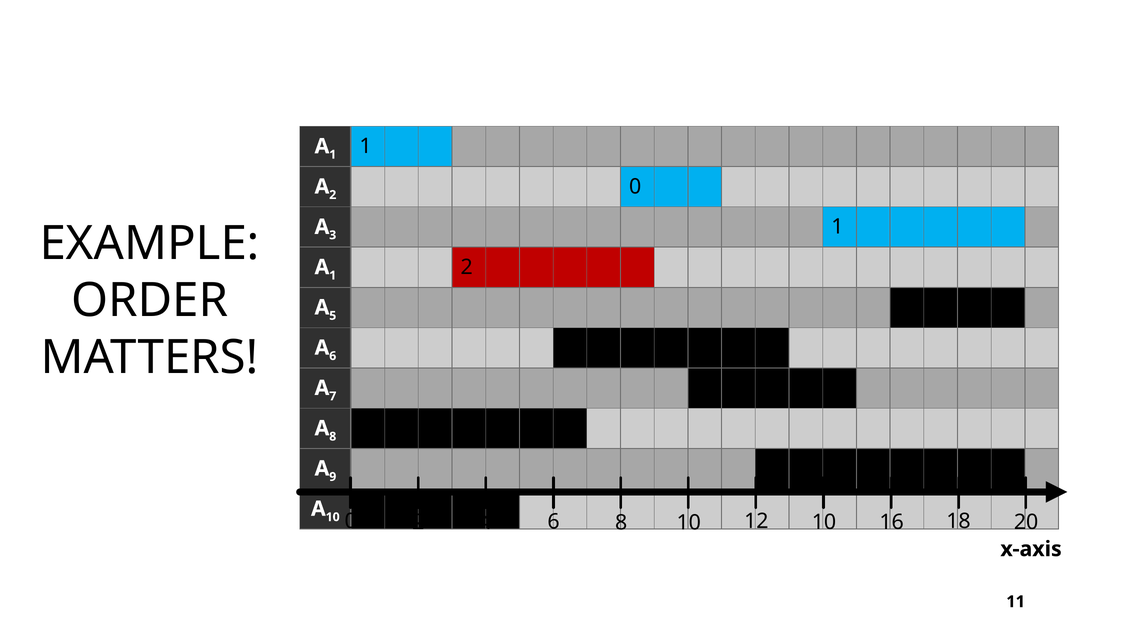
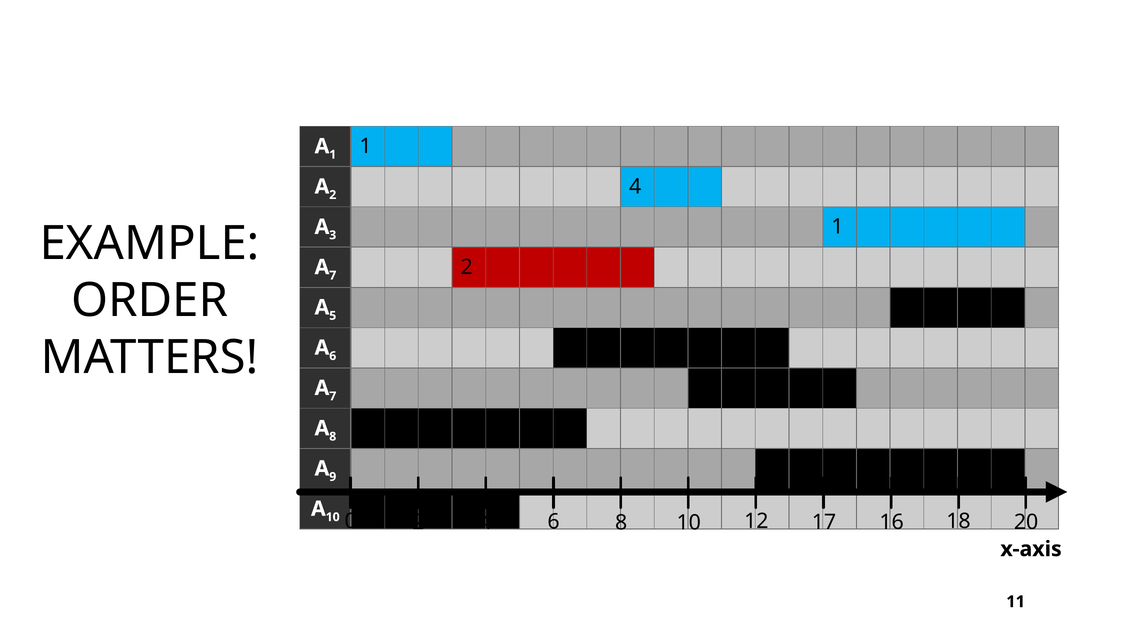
0: 0 -> 4 (635, 186)
1: 1 -> 7 (333, 275)
12 10: 10 -> 17 (824, 522)
